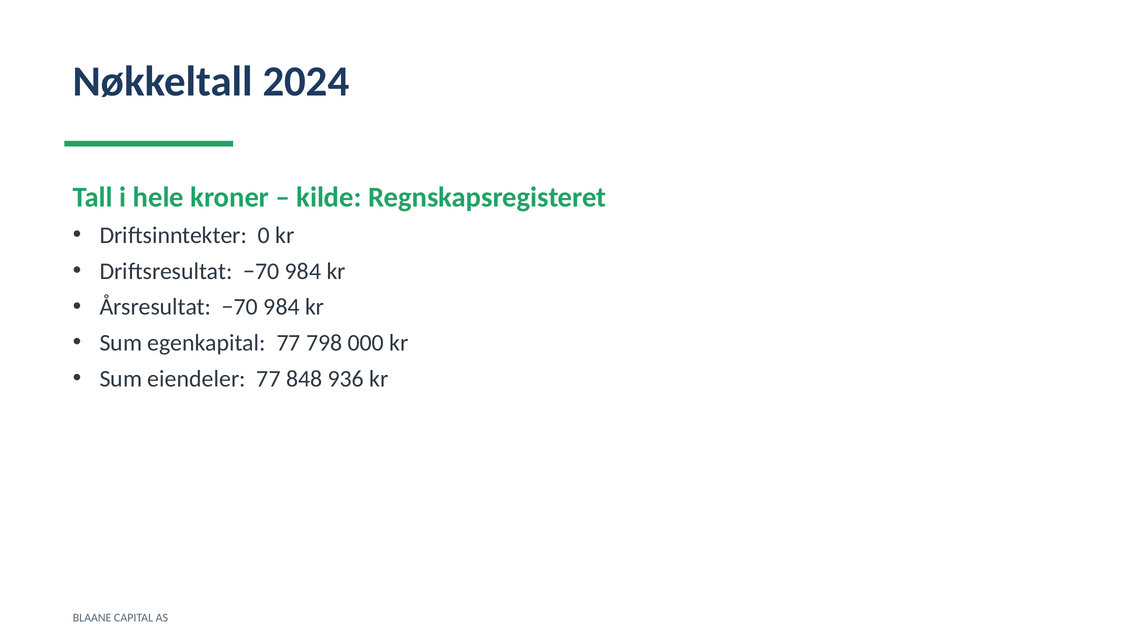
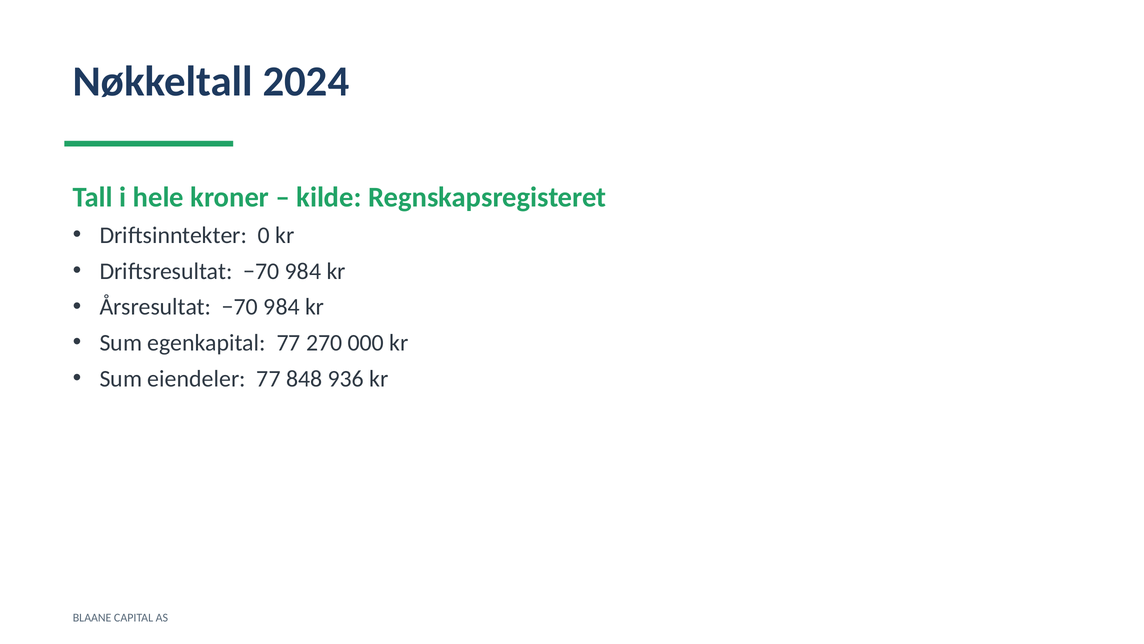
798: 798 -> 270 (324, 343)
